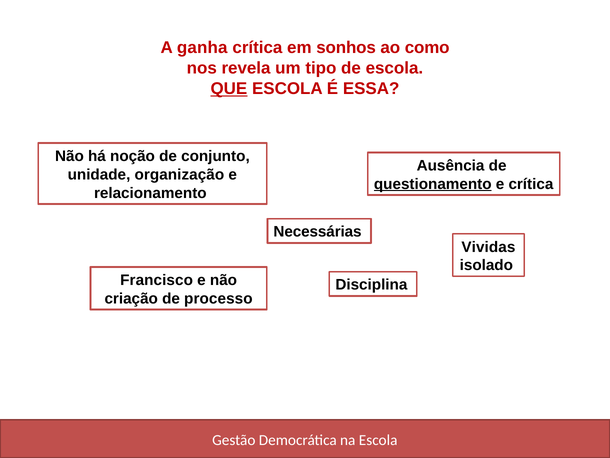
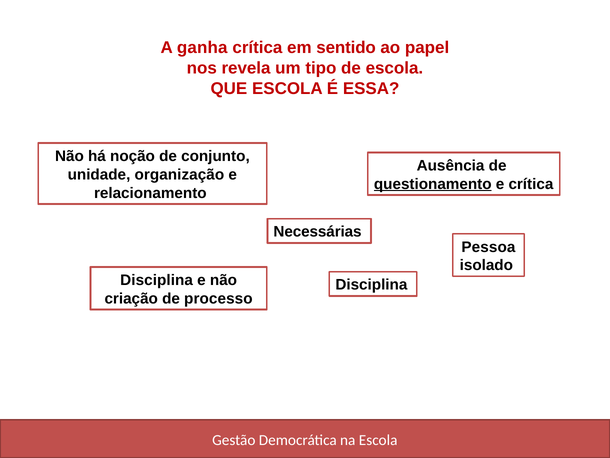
sonhos: sonhos -> sentido (346, 48)
como: como -> papel (427, 48)
QUE underline: present -> none (229, 88)
Vividas: Vividas -> Pessoa (488, 247)
Francisco: Francisco -> Disciplina (157, 280)
